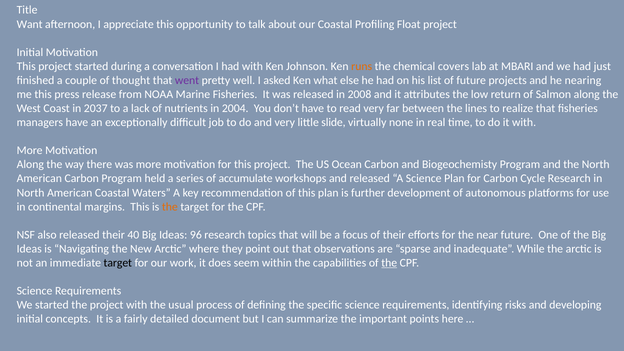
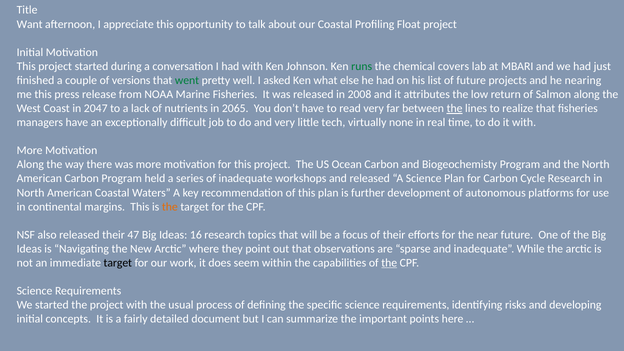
runs colour: orange -> green (362, 66)
thought: thought -> versions (131, 80)
went colour: purple -> green (187, 80)
2037: 2037 -> 2047 (96, 108)
2004: 2004 -> 2065 (235, 108)
the underline: none -> present (455, 108)
slide: slide -> tech (333, 122)
of accumulate: accumulate -> inadequate (246, 179)
40: 40 -> 47 (133, 235)
96: 96 -> 16 (196, 235)
